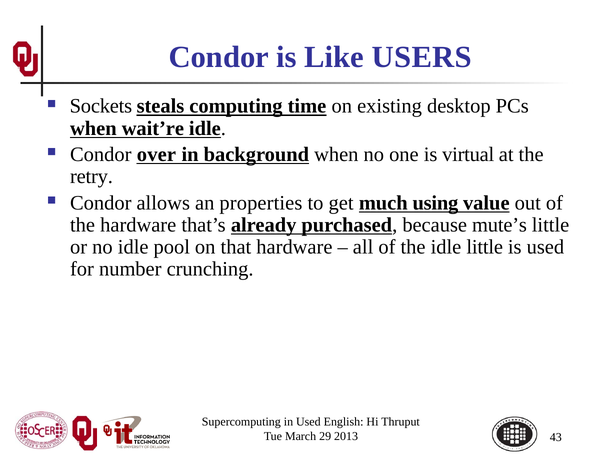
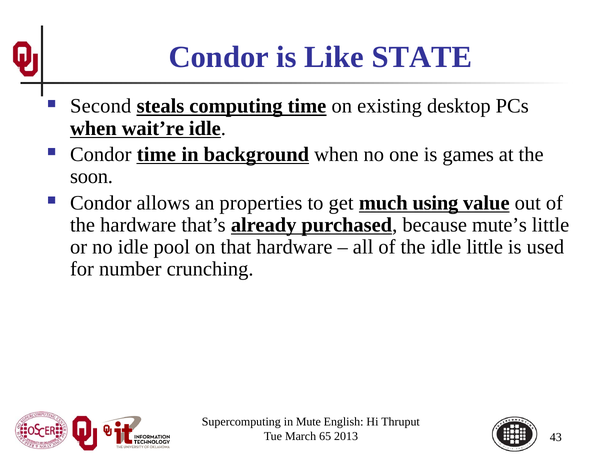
USERS: USERS -> STATE (422, 57)
Sockets: Sockets -> Second (101, 106)
Condor over: over -> time (156, 154)
virtual: virtual -> games (468, 154)
retry: retry -> soon (91, 176)
in Used: Used -> Mute (308, 421)
29: 29 -> 65 (325, 436)
